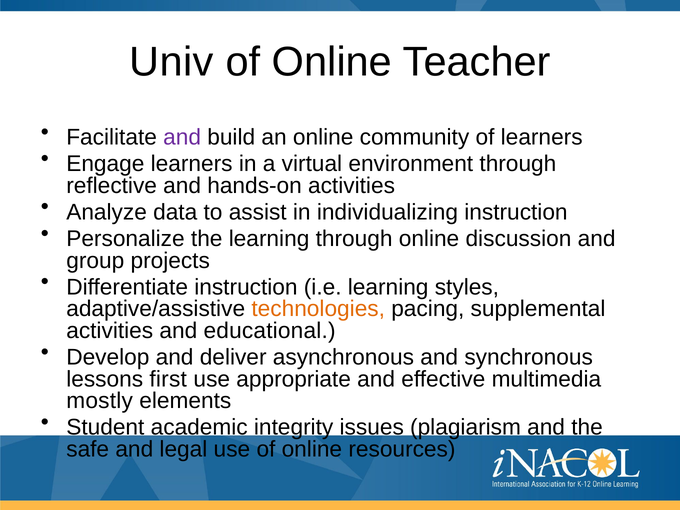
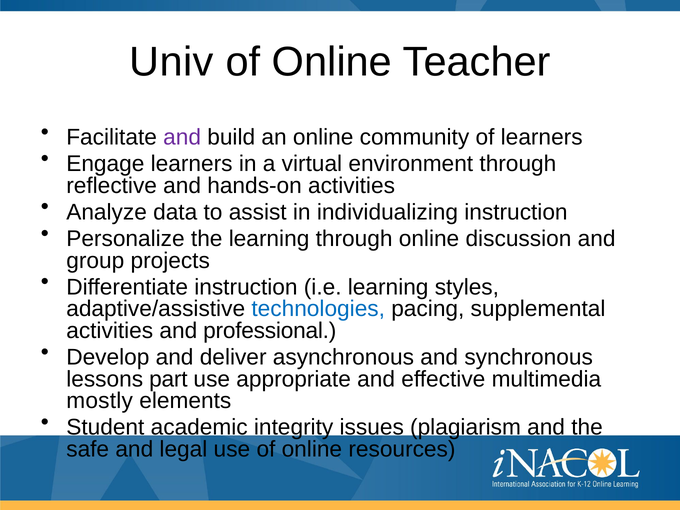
technologies colour: orange -> blue (318, 309)
educational: educational -> professional (270, 331)
first: first -> part (168, 379)
